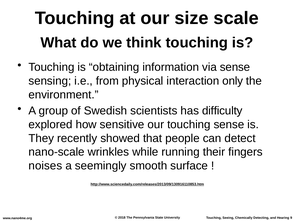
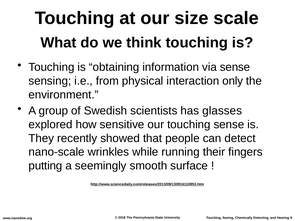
difficulty: difficulty -> glasses (222, 111)
noises: noises -> putting (45, 166)
